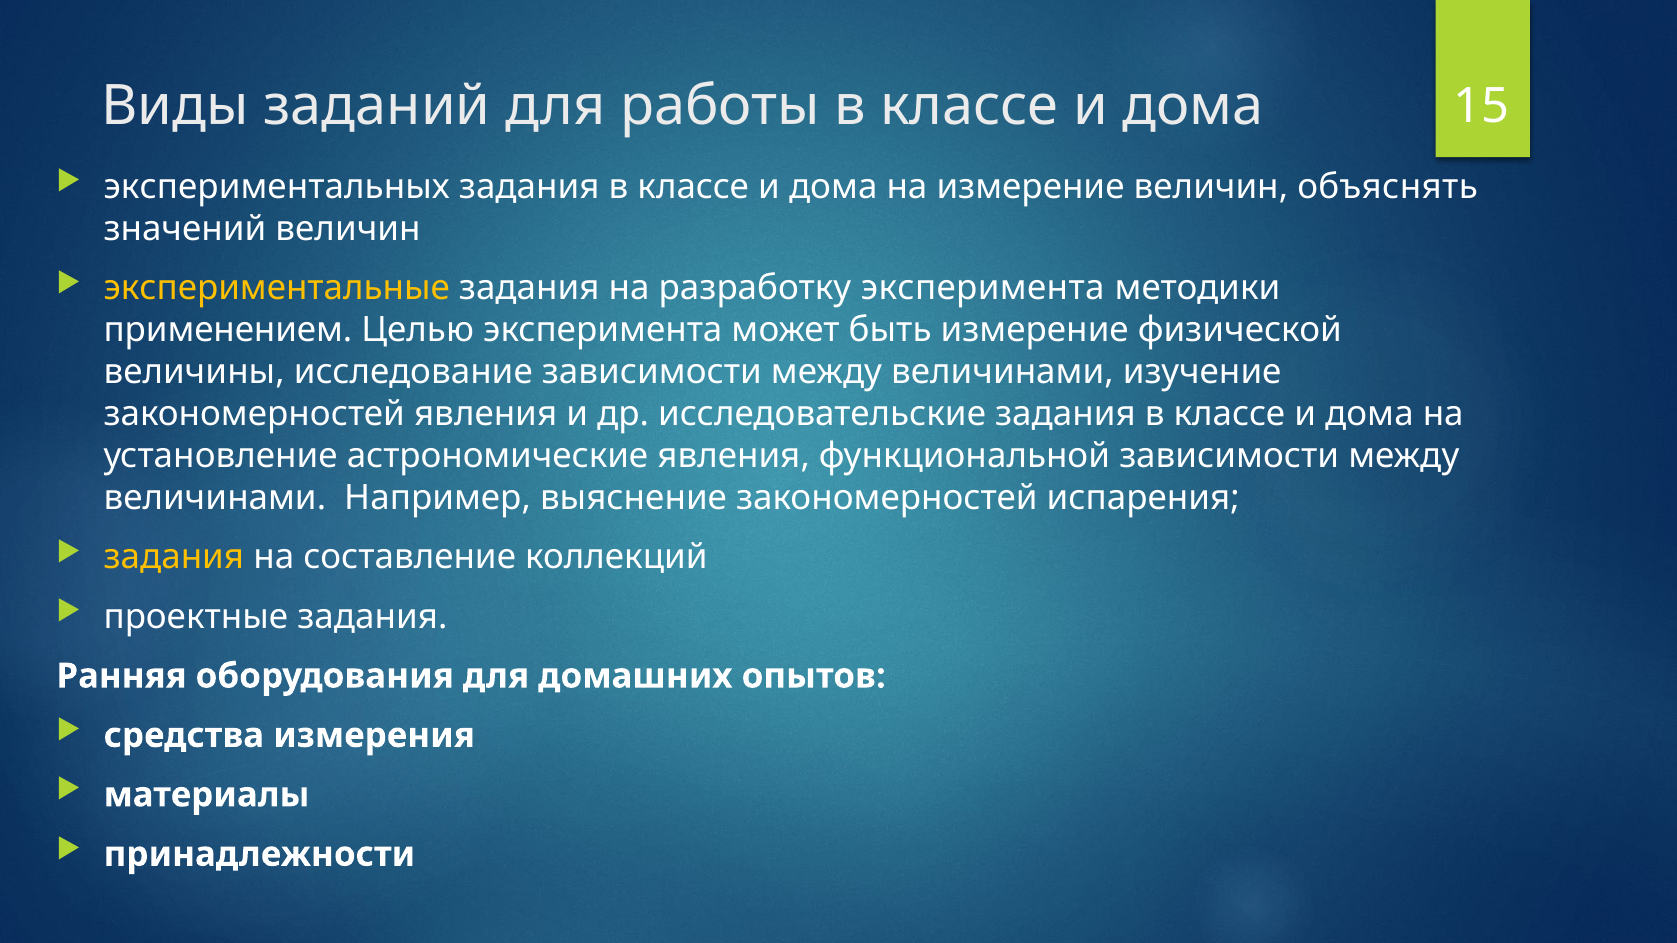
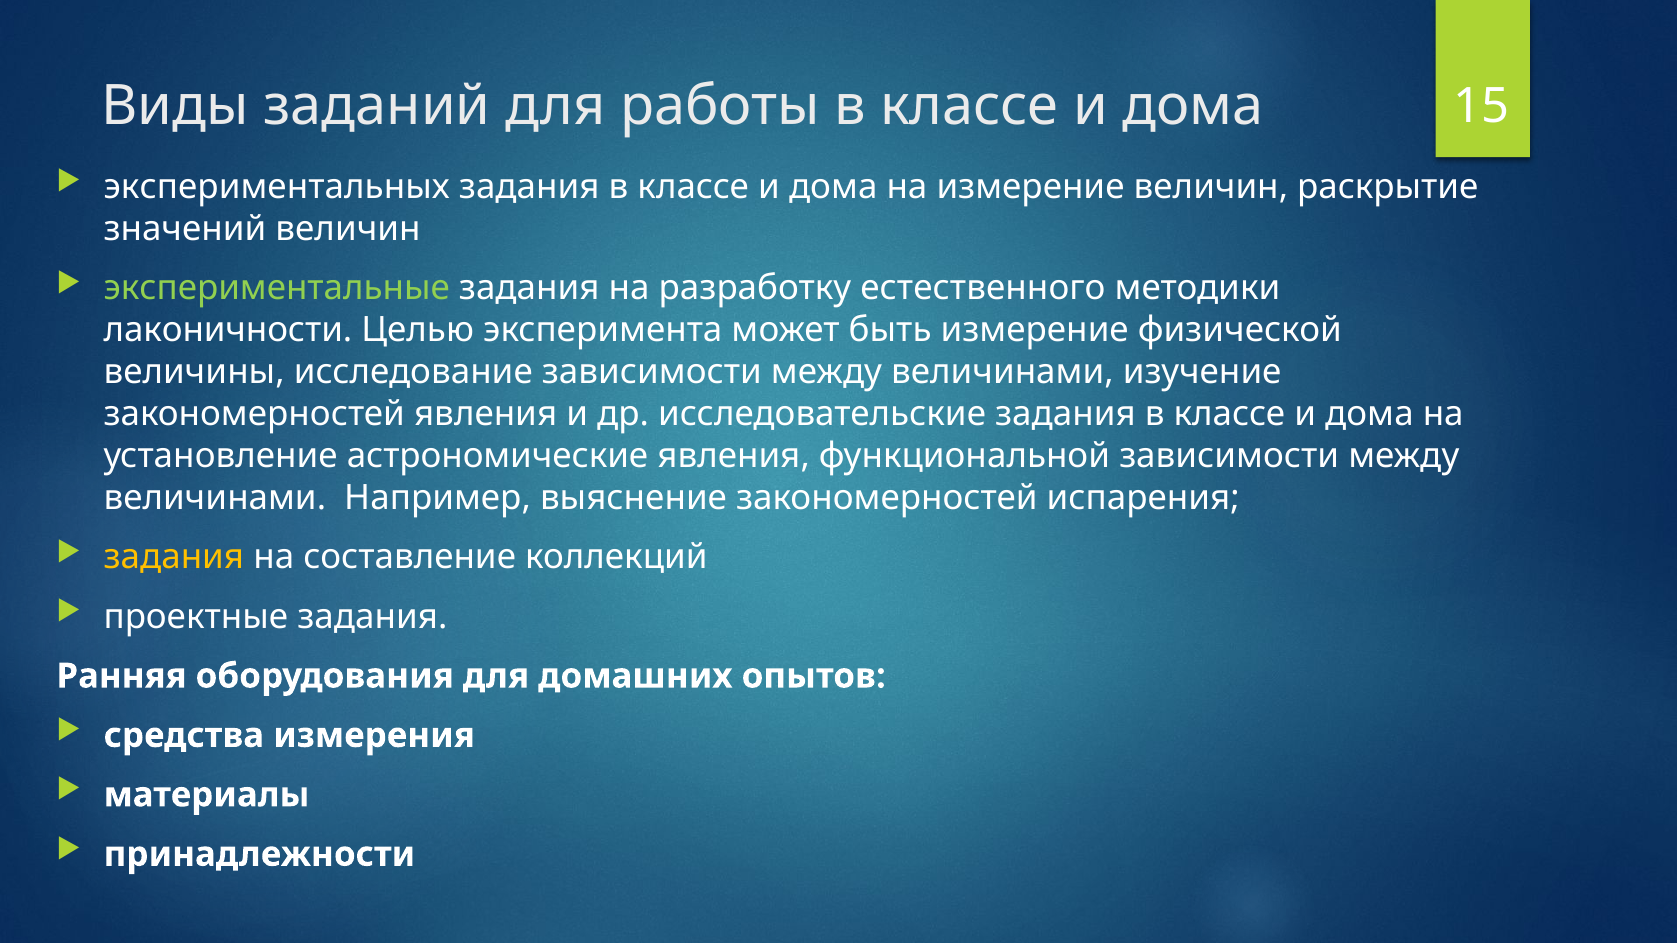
объяснять: объяснять -> раскрытие (1388, 187)
экспериментальные colour: yellow -> light green (277, 288)
разработку эксперимента: эксперимента -> естественного (983, 288)
применением: применением -> лаконичности (228, 330)
